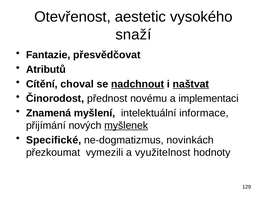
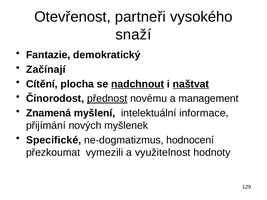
aestetic: aestetic -> partneři (140, 17)
přesvědčovat: přesvědčovat -> demokratický (107, 55)
Atributů: Atributů -> Začínají (46, 70)
choval: choval -> plocha (77, 84)
přednost underline: none -> present (107, 99)
implementaci: implementaci -> management (209, 99)
myšlenek underline: present -> none (126, 126)
novinkách: novinkách -> hodnocení (190, 140)
